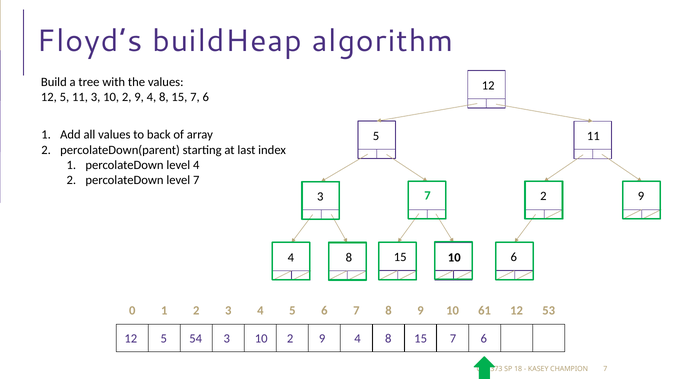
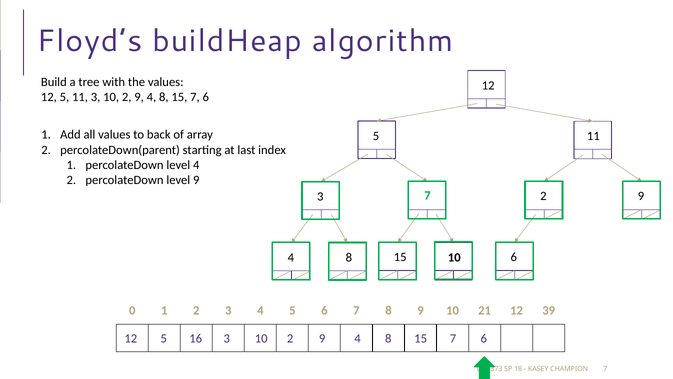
level 7: 7 -> 9 (196, 180)
61: 61 -> 21 (485, 310)
53: 53 -> 39 (549, 310)
54: 54 -> 16 (196, 338)
